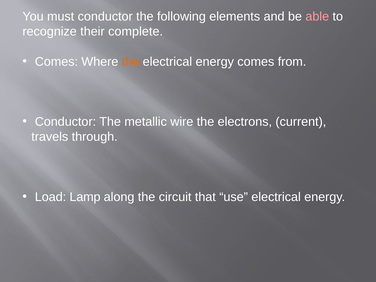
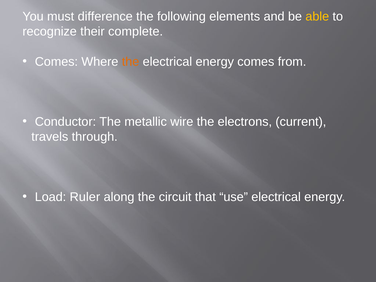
must conductor: conductor -> difference (105, 16)
able colour: pink -> yellow (317, 16)
Lamp: Lamp -> Ruler (85, 197)
